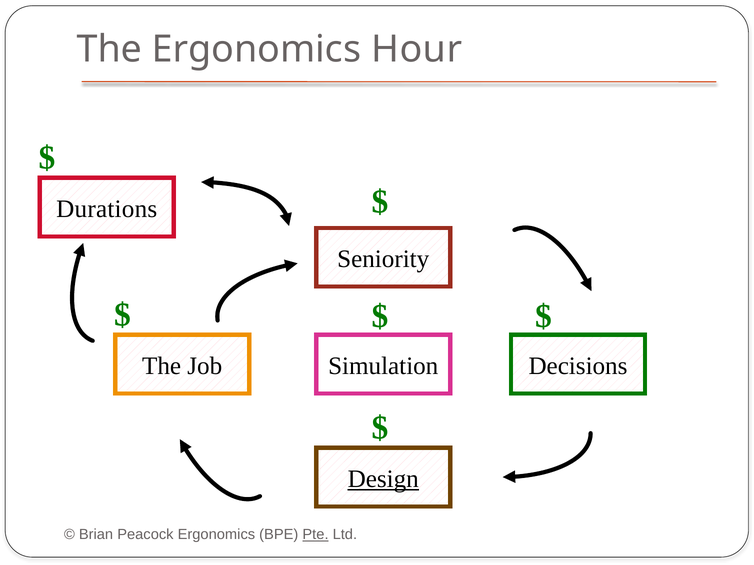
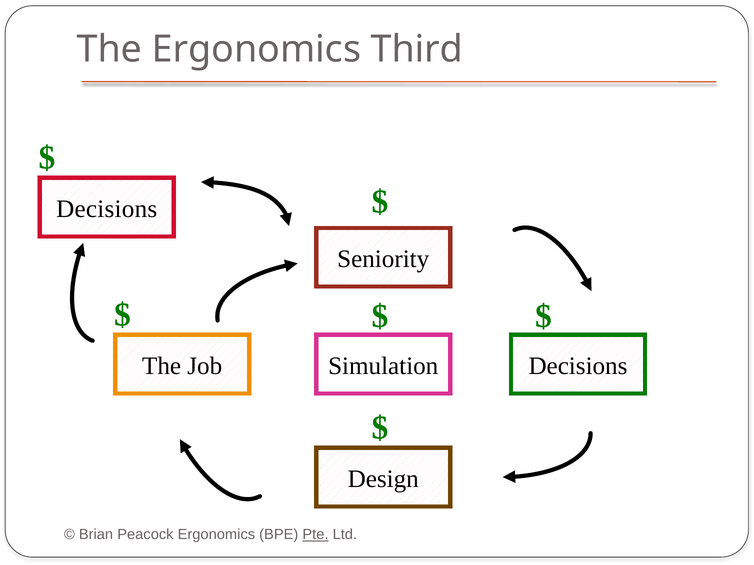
Hour: Hour -> Third (417, 49)
Durations: Durations -> Decisions (107, 209)
Design underline: present -> none (383, 479)
